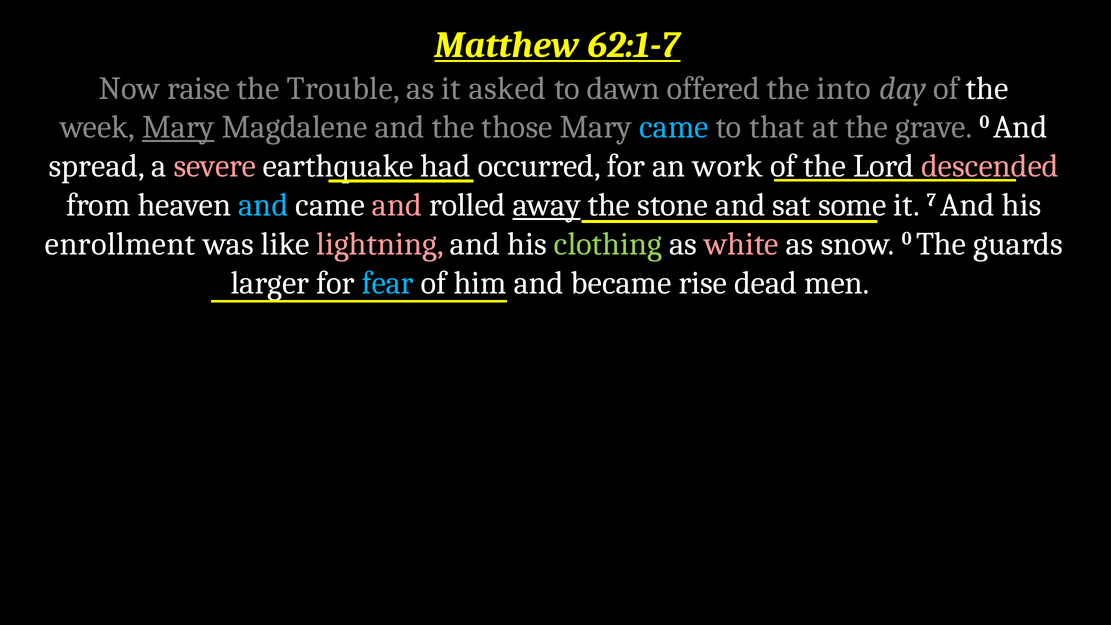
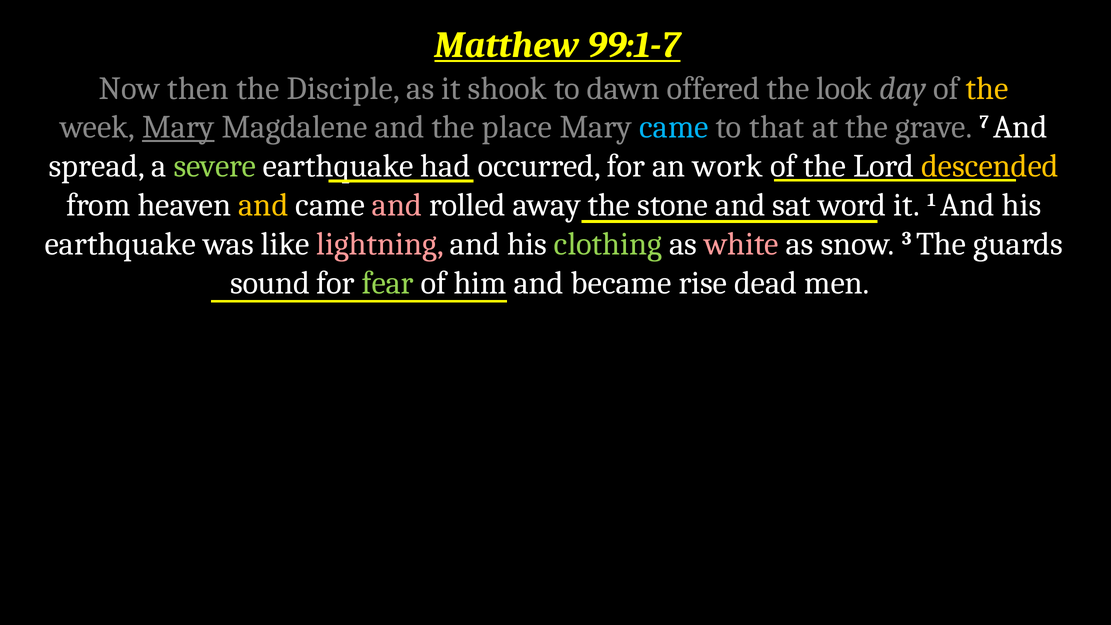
62:1-7: 62:1-7 -> 99:1-7 (634, 45)
raise: raise -> then (198, 88)
Trouble: Trouble -> Disciple (343, 88)
asked: asked -> shook (507, 88)
into: into -> look (844, 88)
the colour: white -> yellow (987, 88)
those: those -> place (517, 127)
grave 0: 0 -> 7 (984, 122)
severe colour: pink -> light green (215, 166)
descended colour: pink -> yellow (990, 166)
and colour: light blue -> yellow (263, 205)
away underline: present -> none (547, 205)
some: some -> word (852, 205)
7: 7 -> 1 (931, 200)
enrollment: enrollment -> earthquake (120, 244)
snow 0: 0 -> 3 (907, 239)
larger: larger -> sound (270, 283)
fear colour: light blue -> light green (388, 283)
